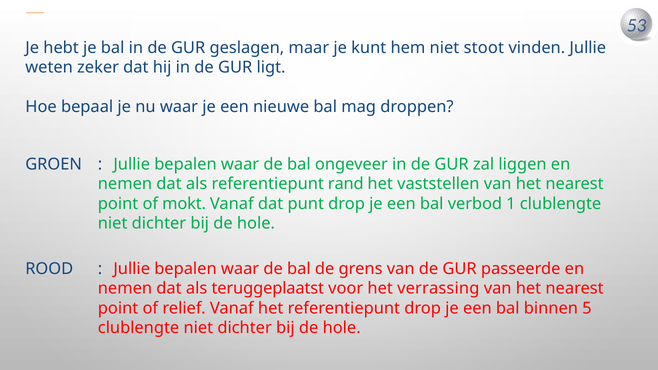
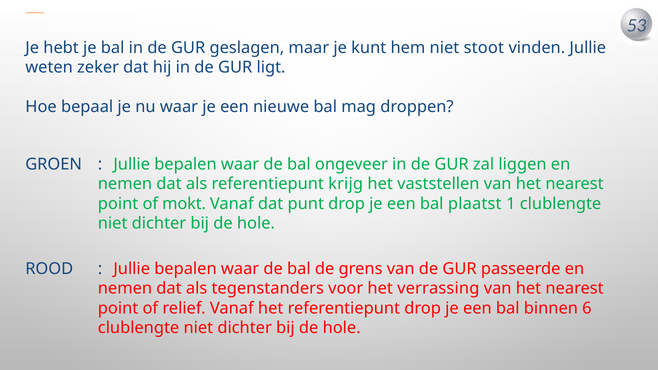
rand: rand -> krijg (346, 184)
verbod: verbod -> plaatst (475, 204)
teruggeplaatst: teruggeplaatst -> tegenstanders (268, 289)
5: 5 -> 6 (587, 308)
